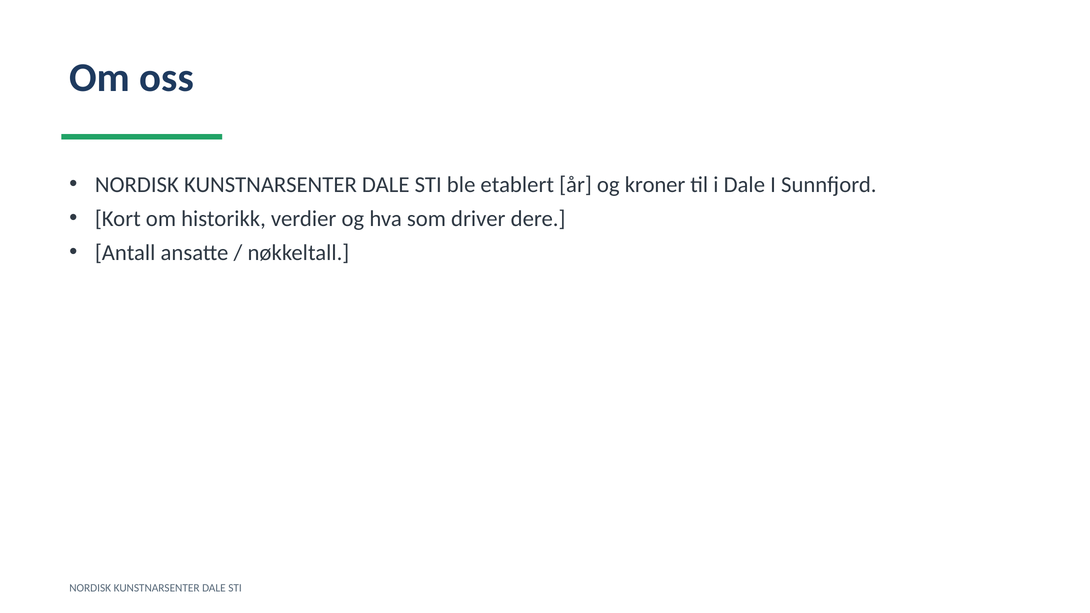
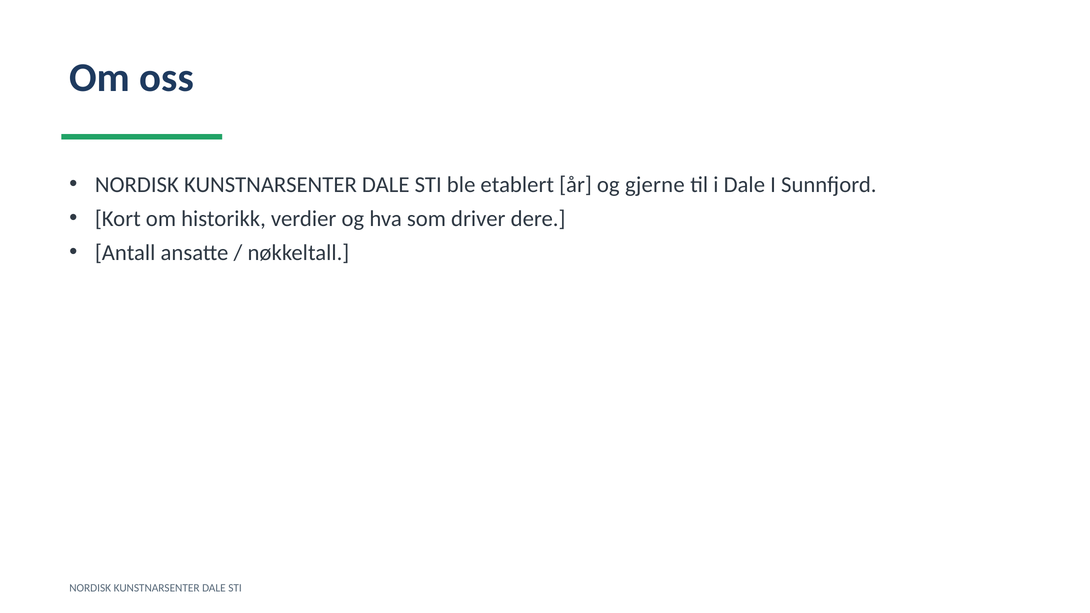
kroner: kroner -> gjerne (655, 185)
